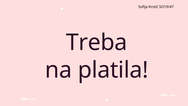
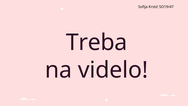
platila: platila -> videlo (113, 70)
